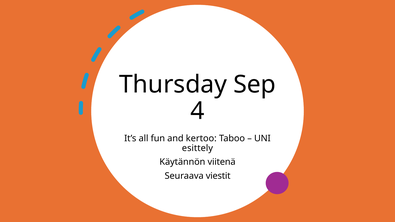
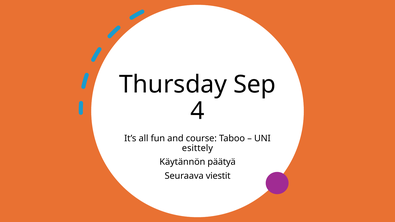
kertoo: kertoo -> course (201, 138)
viitenä: viitenä -> päätyä (222, 162)
